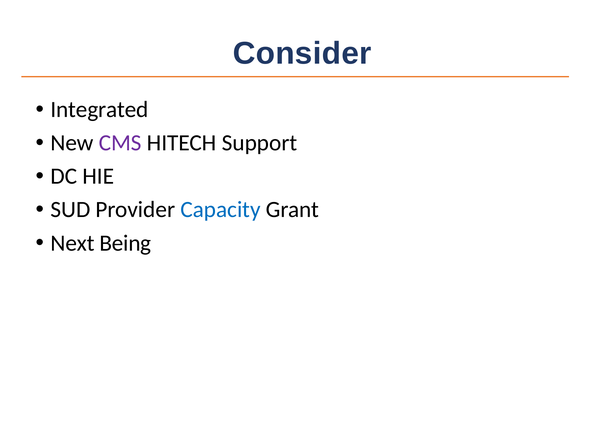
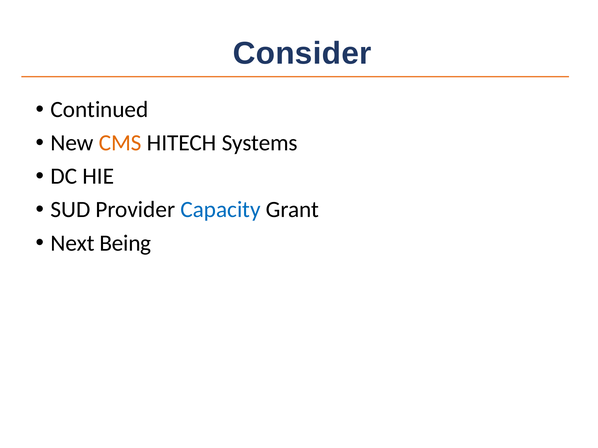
Integrated: Integrated -> Continued (99, 110)
CMS colour: purple -> orange (120, 143)
Support: Support -> Systems (260, 143)
